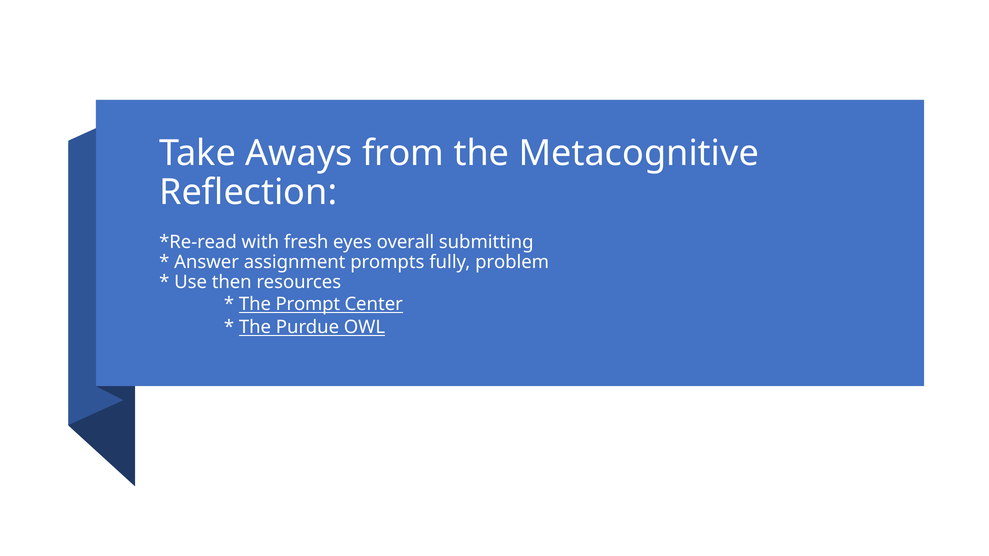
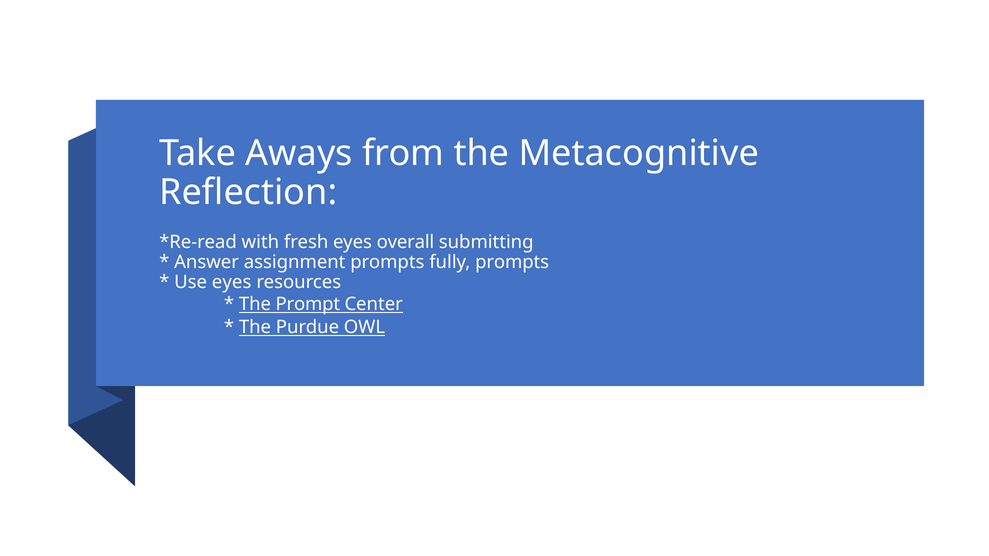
fully problem: problem -> prompts (512, 262)
Use then: then -> eyes (232, 282)
